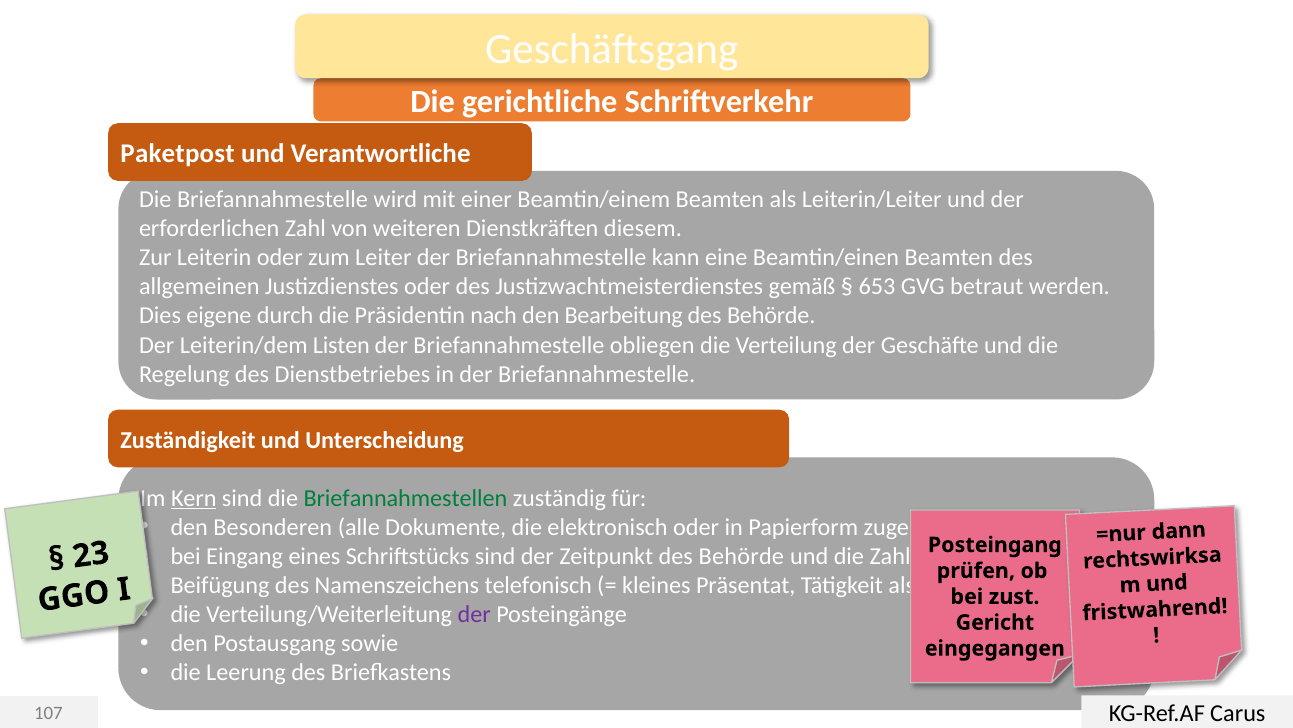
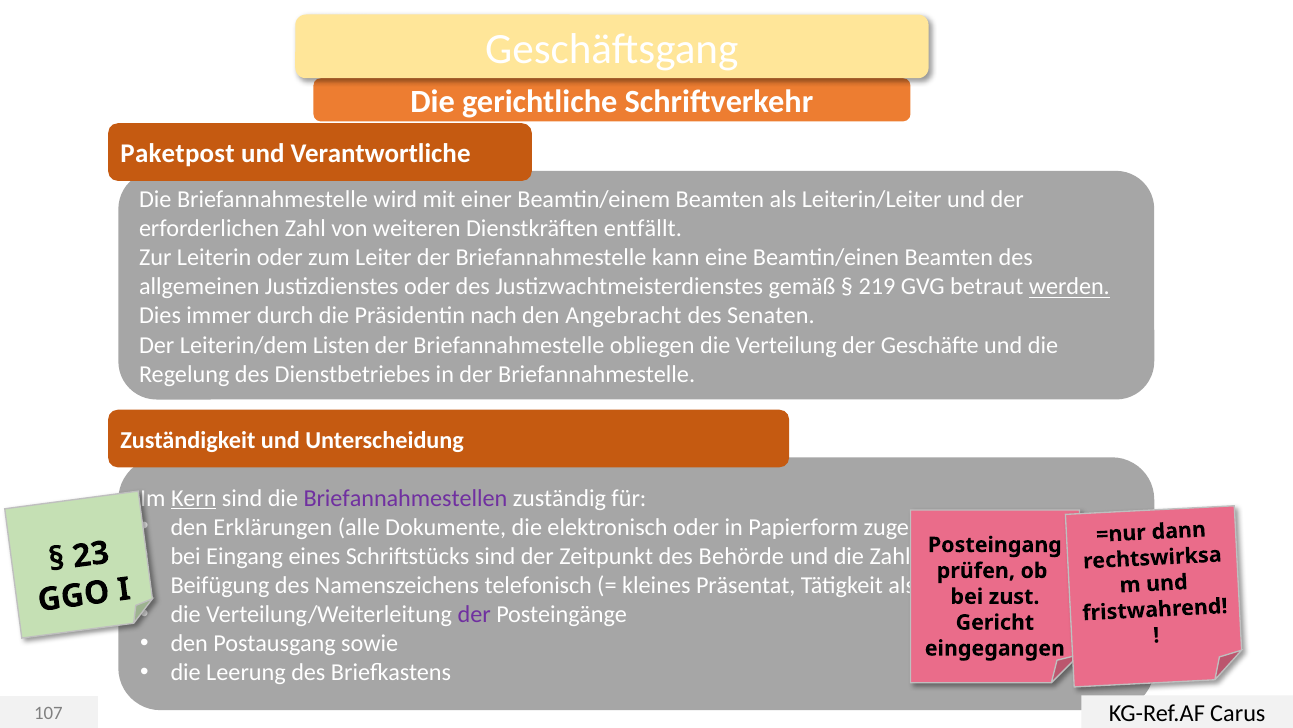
diesem: diesem -> entfällt (643, 228)
653: 653 -> 219 (877, 287)
werden underline: none -> present (1069, 287)
eigene: eigene -> immer (219, 316)
Bearbeitung: Bearbeitung -> Angebracht (623, 316)
Behörde: Behörde -> Senaten (771, 316)
Briefannahmestellen colour: green -> purple (405, 498)
Besonderen: Besonderen -> Erklärungen (273, 527)
